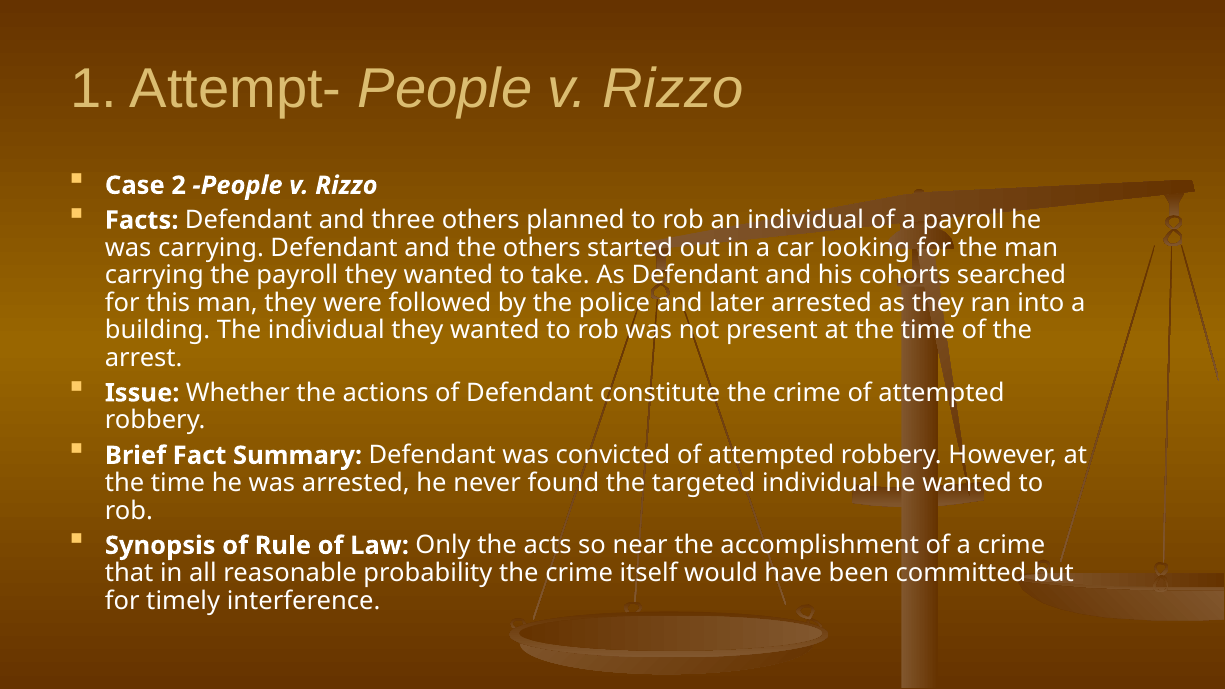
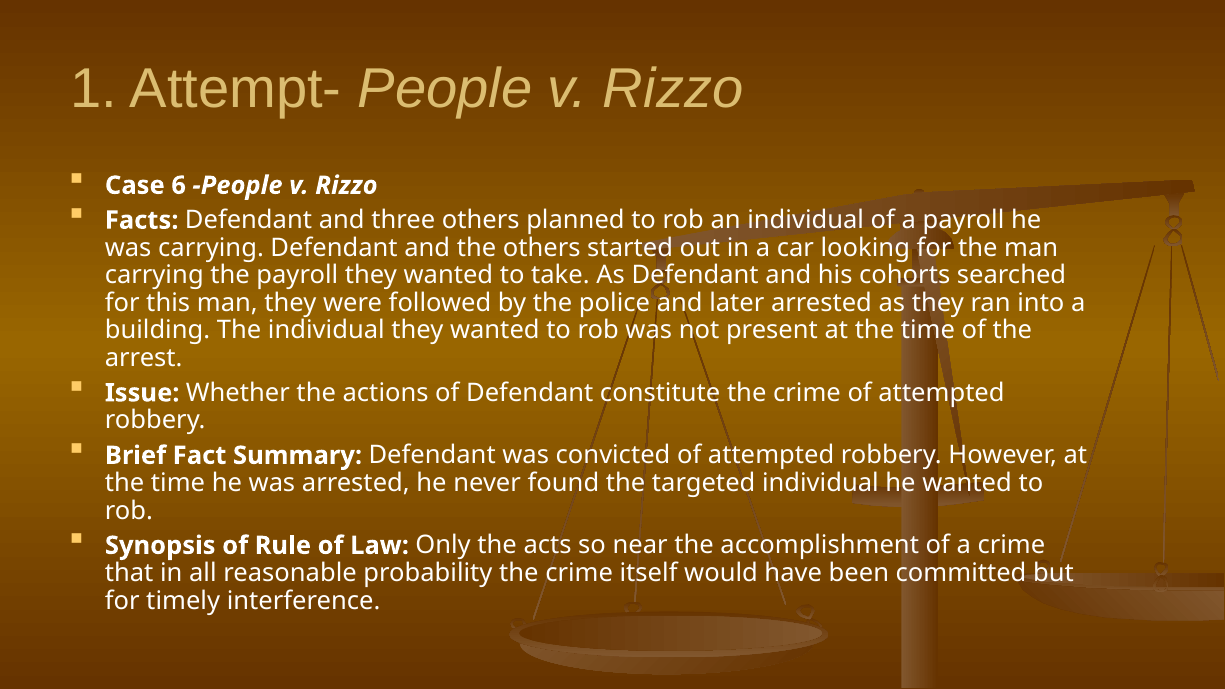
2: 2 -> 6 (179, 185)
